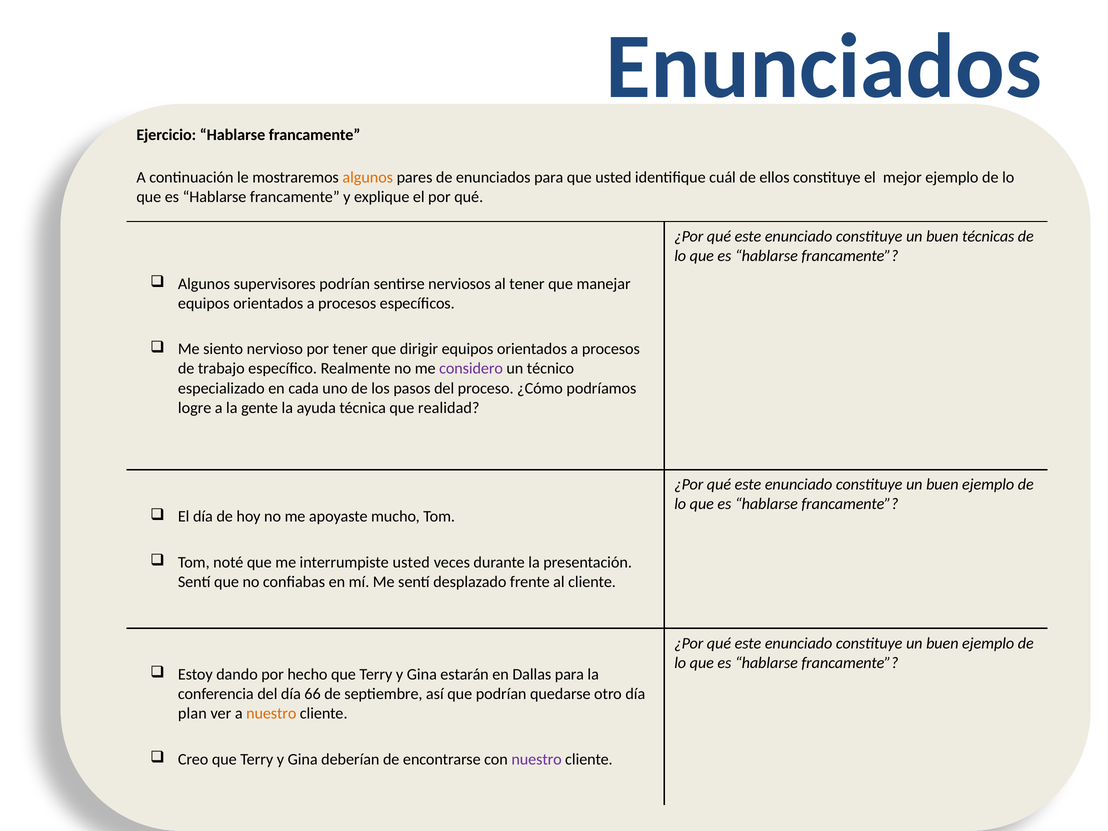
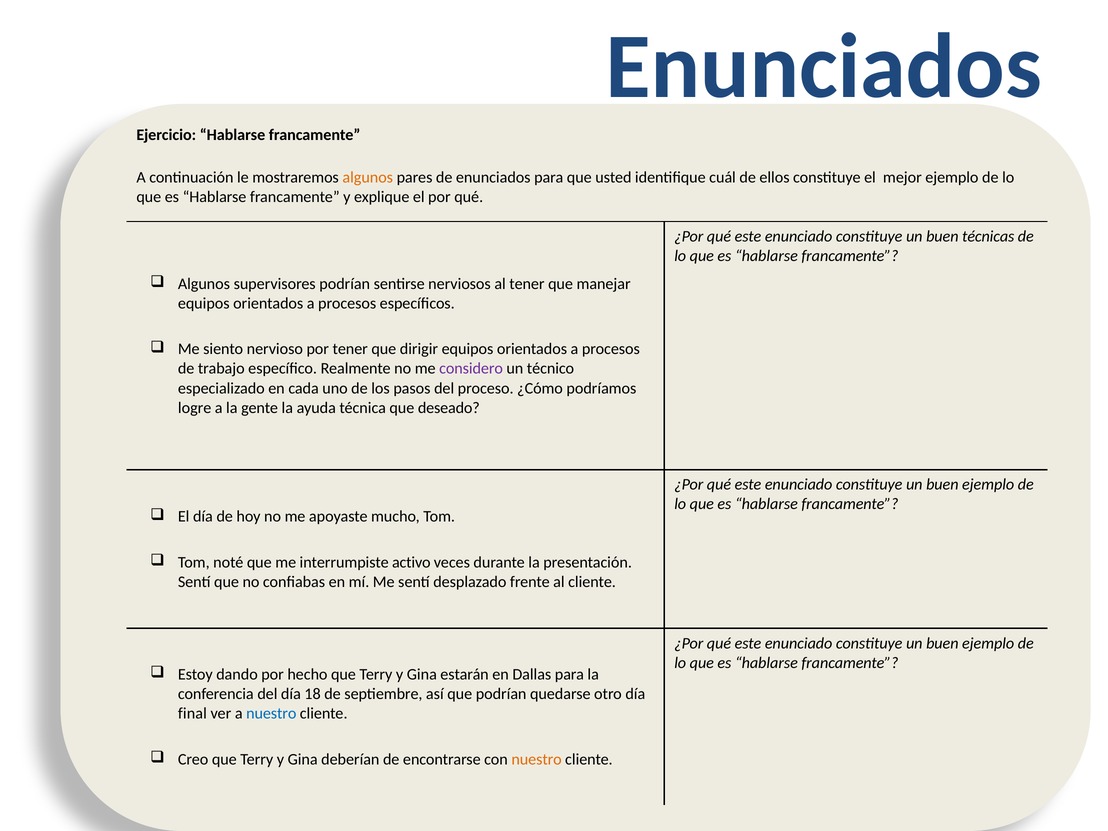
realidad: realidad -> deseado (449, 408)
interrumpiste usted: usted -> activo (411, 562)
66: 66 -> 18 (313, 694)
plan: plan -> final (192, 714)
nuestro colour: orange -> blue (271, 714)
nuestro colour: purple -> orange (537, 759)
